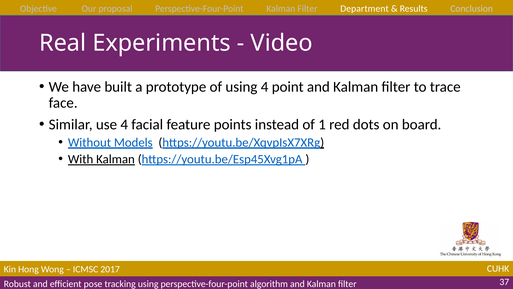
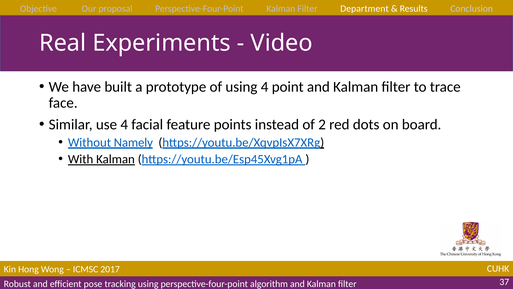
1: 1 -> 2 (322, 124)
Models: Models -> Namely (133, 142)
